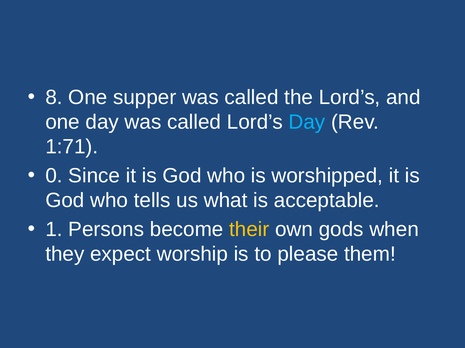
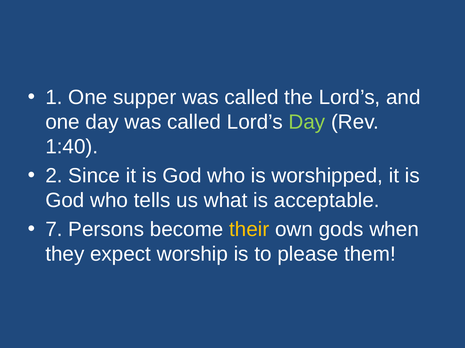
8: 8 -> 1 (54, 98)
Day colour: light blue -> light green (307, 122)
1:71: 1:71 -> 1:40 (72, 147)
0: 0 -> 2 (54, 176)
1: 1 -> 7 (54, 230)
